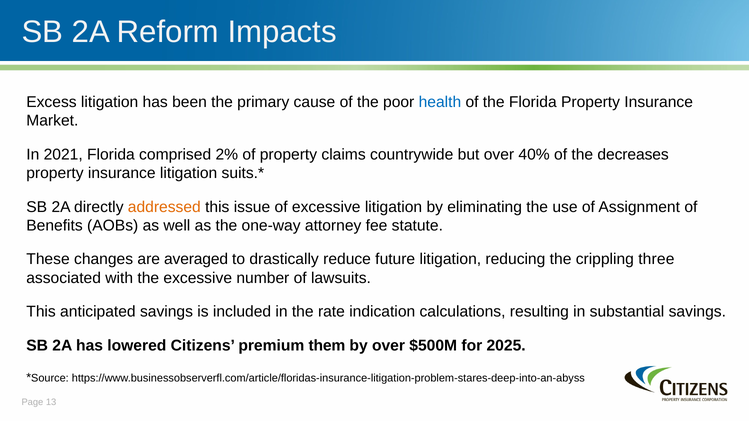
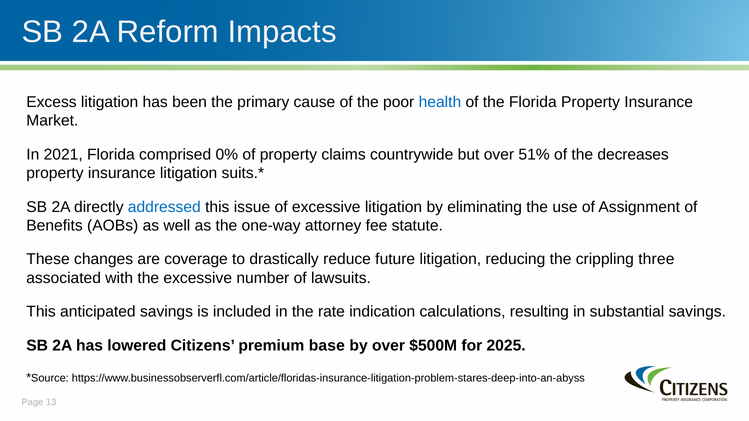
2%: 2% -> 0% (227, 155)
40%: 40% -> 51% (534, 155)
addressed colour: orange -> blue (164, 207)
averaged: averaged -> coverage (196, 260)
them: them -> base (327, 346)
